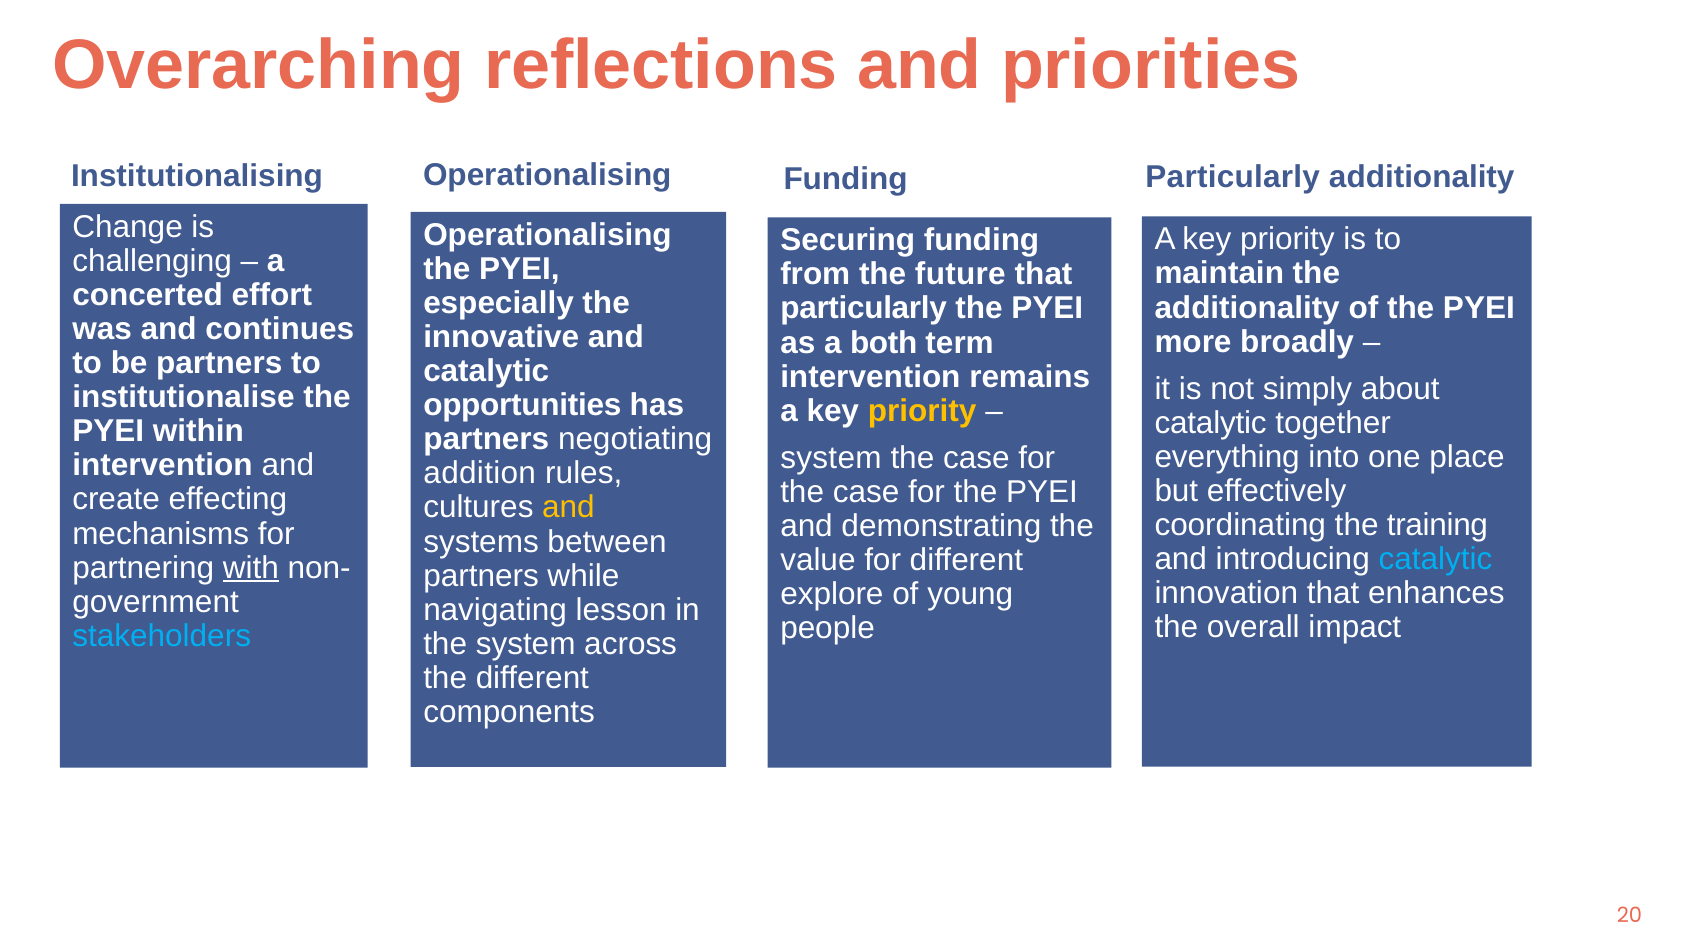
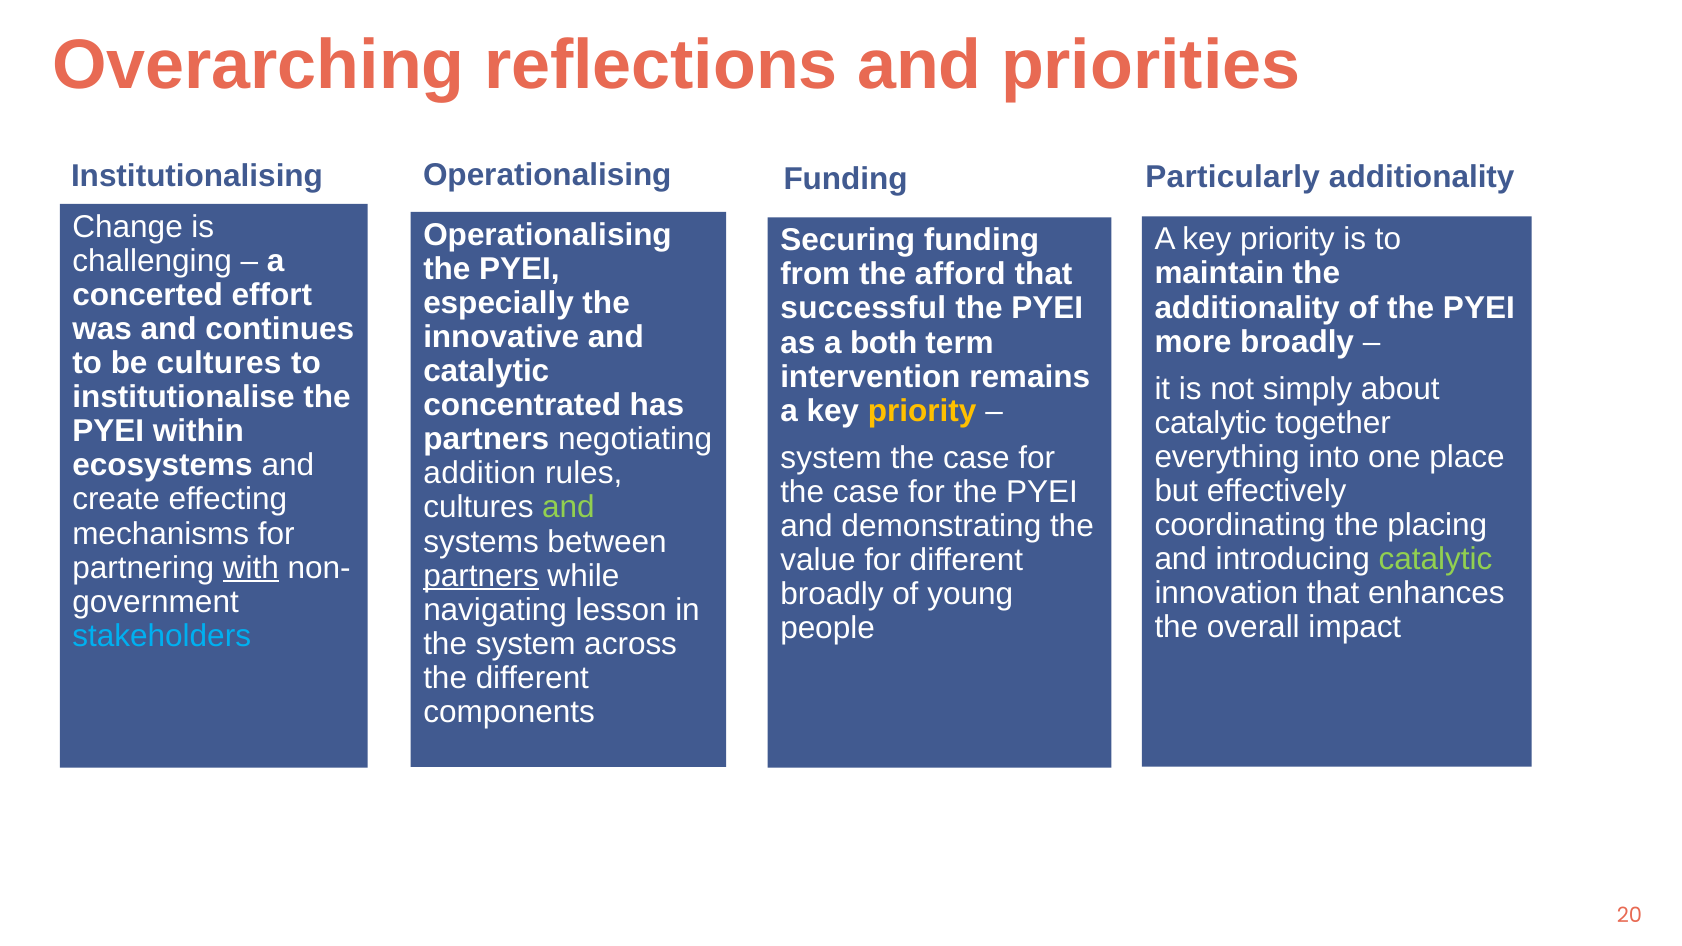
future: future -> afford (960, 275)
particularly: particularly -> successful (863, 309)
be partners: partners -> cultures (219, 363)
opportunities: opportunities -> concentrated (522, 405)
intervention: intervention -> ecosystems (163, 466)
and colour: yellow -> light green (568, 508)
training: training -> placing (1437, 525)
catalytic colour: light blue -> light green (1436, 559)
partners underline: none -> present (481, 576)
explore: explore -> broadly (832, 594)
